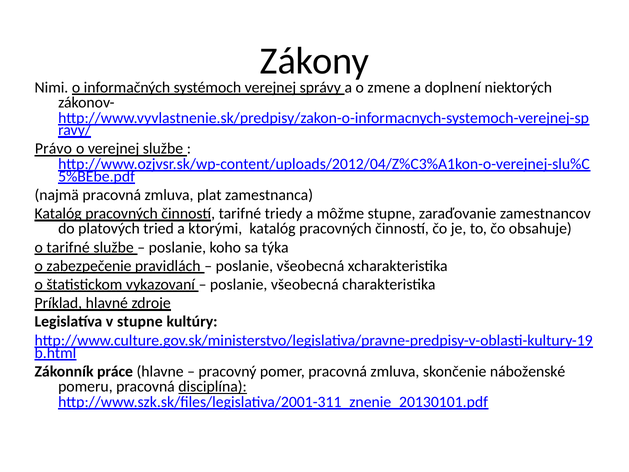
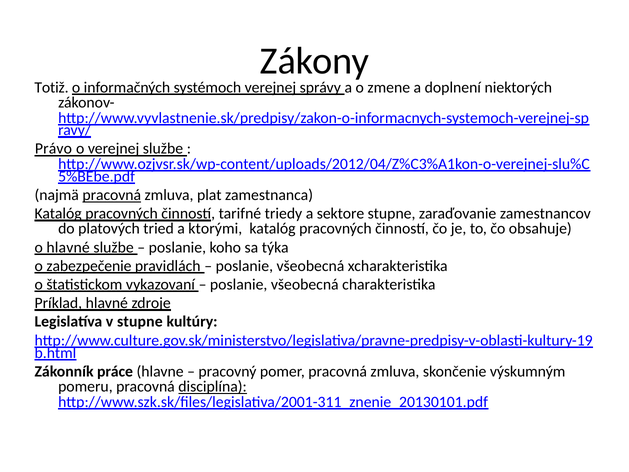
Nimi: Nimi -> Totiž (52, 87)
pracovná underline: none -> present (112, 195)
môžme: môžme -> sektore (341, 214)
o tarifné: tarifné -> hlavné (68, 247)
náboženské: náboženské -> výskumným (528, 371)
